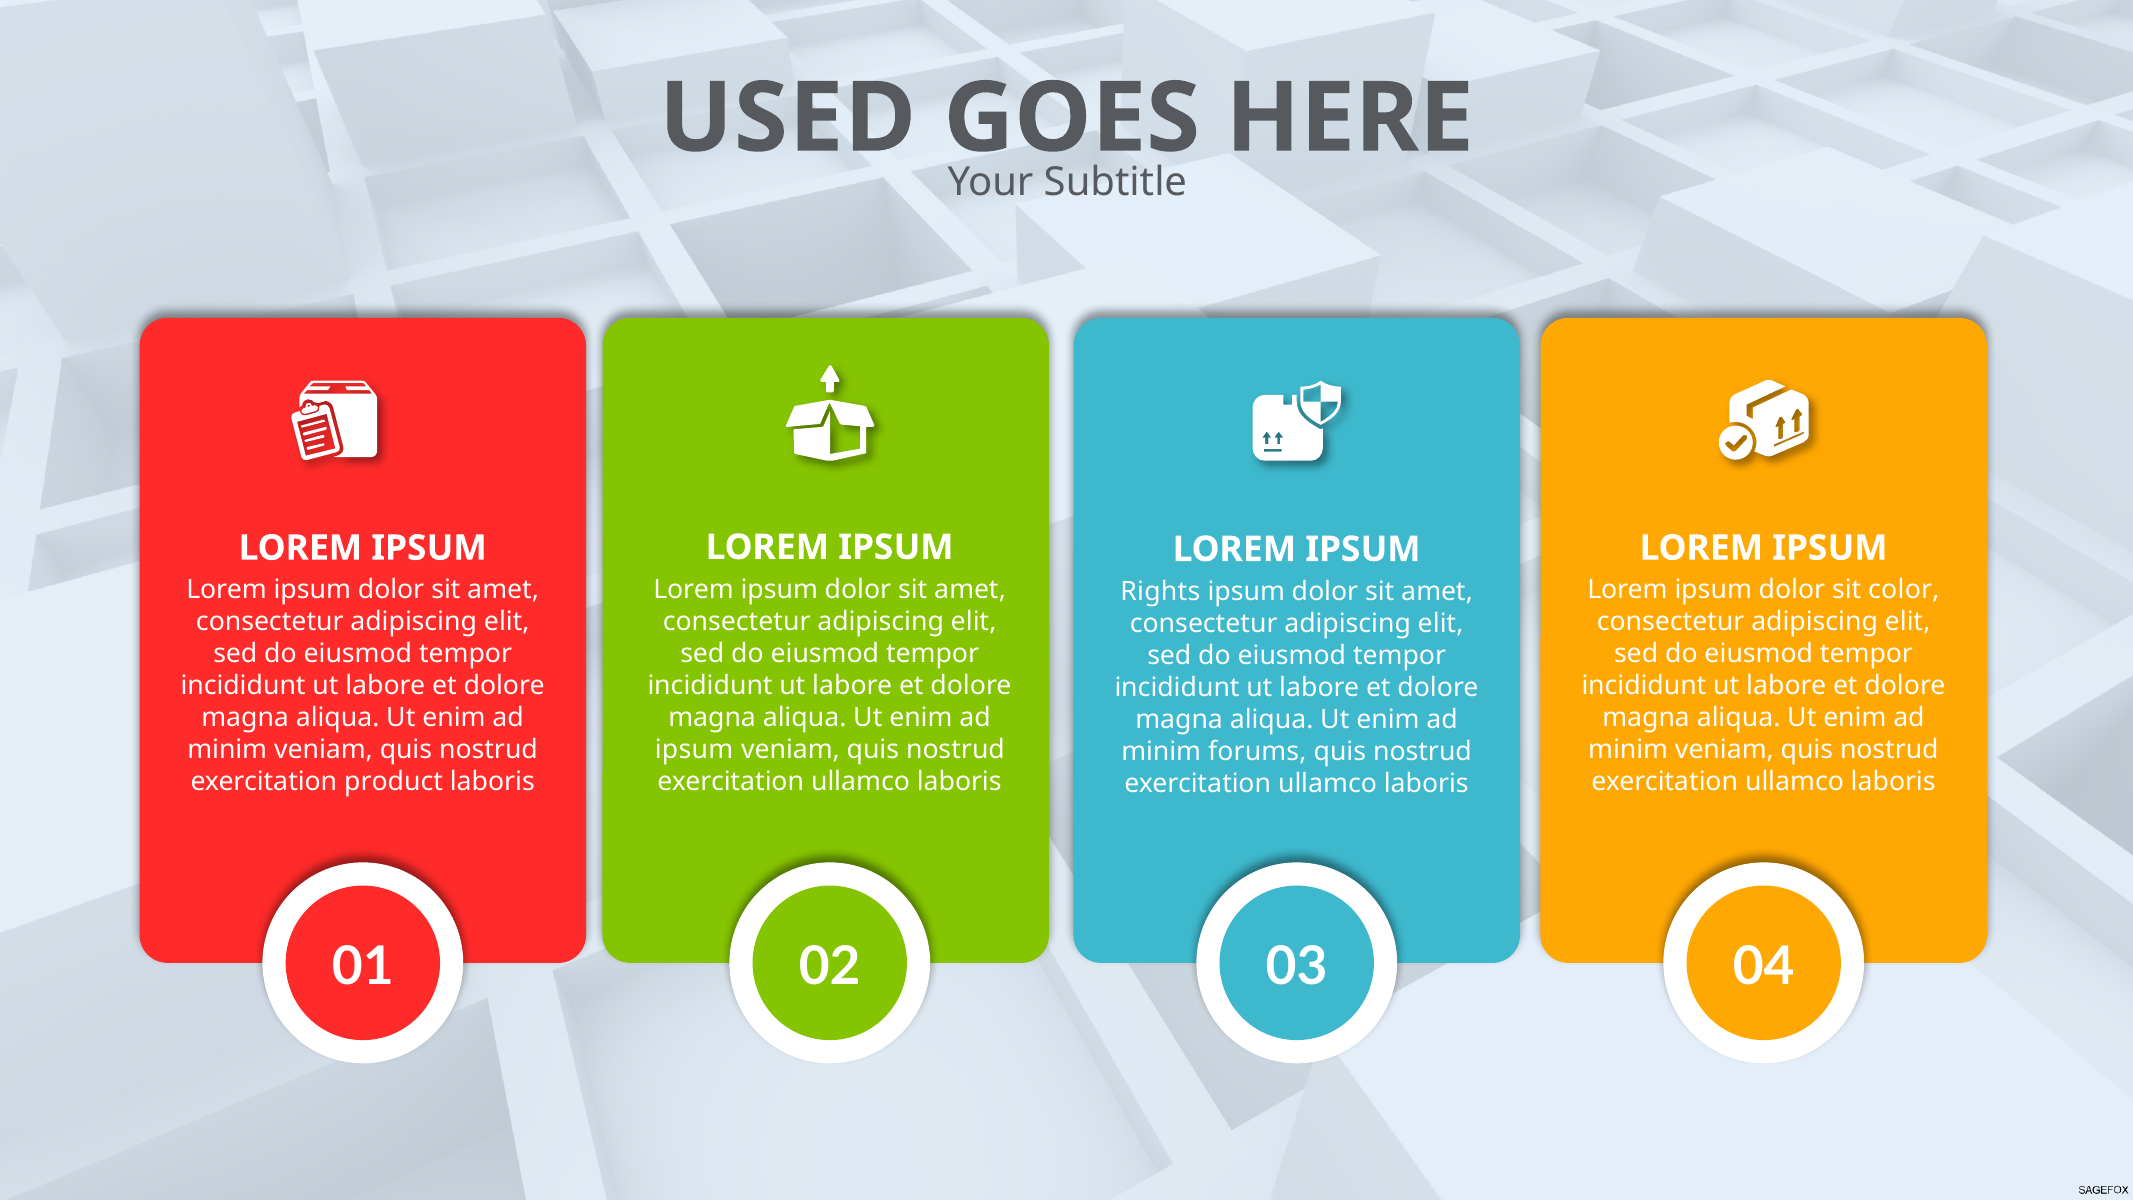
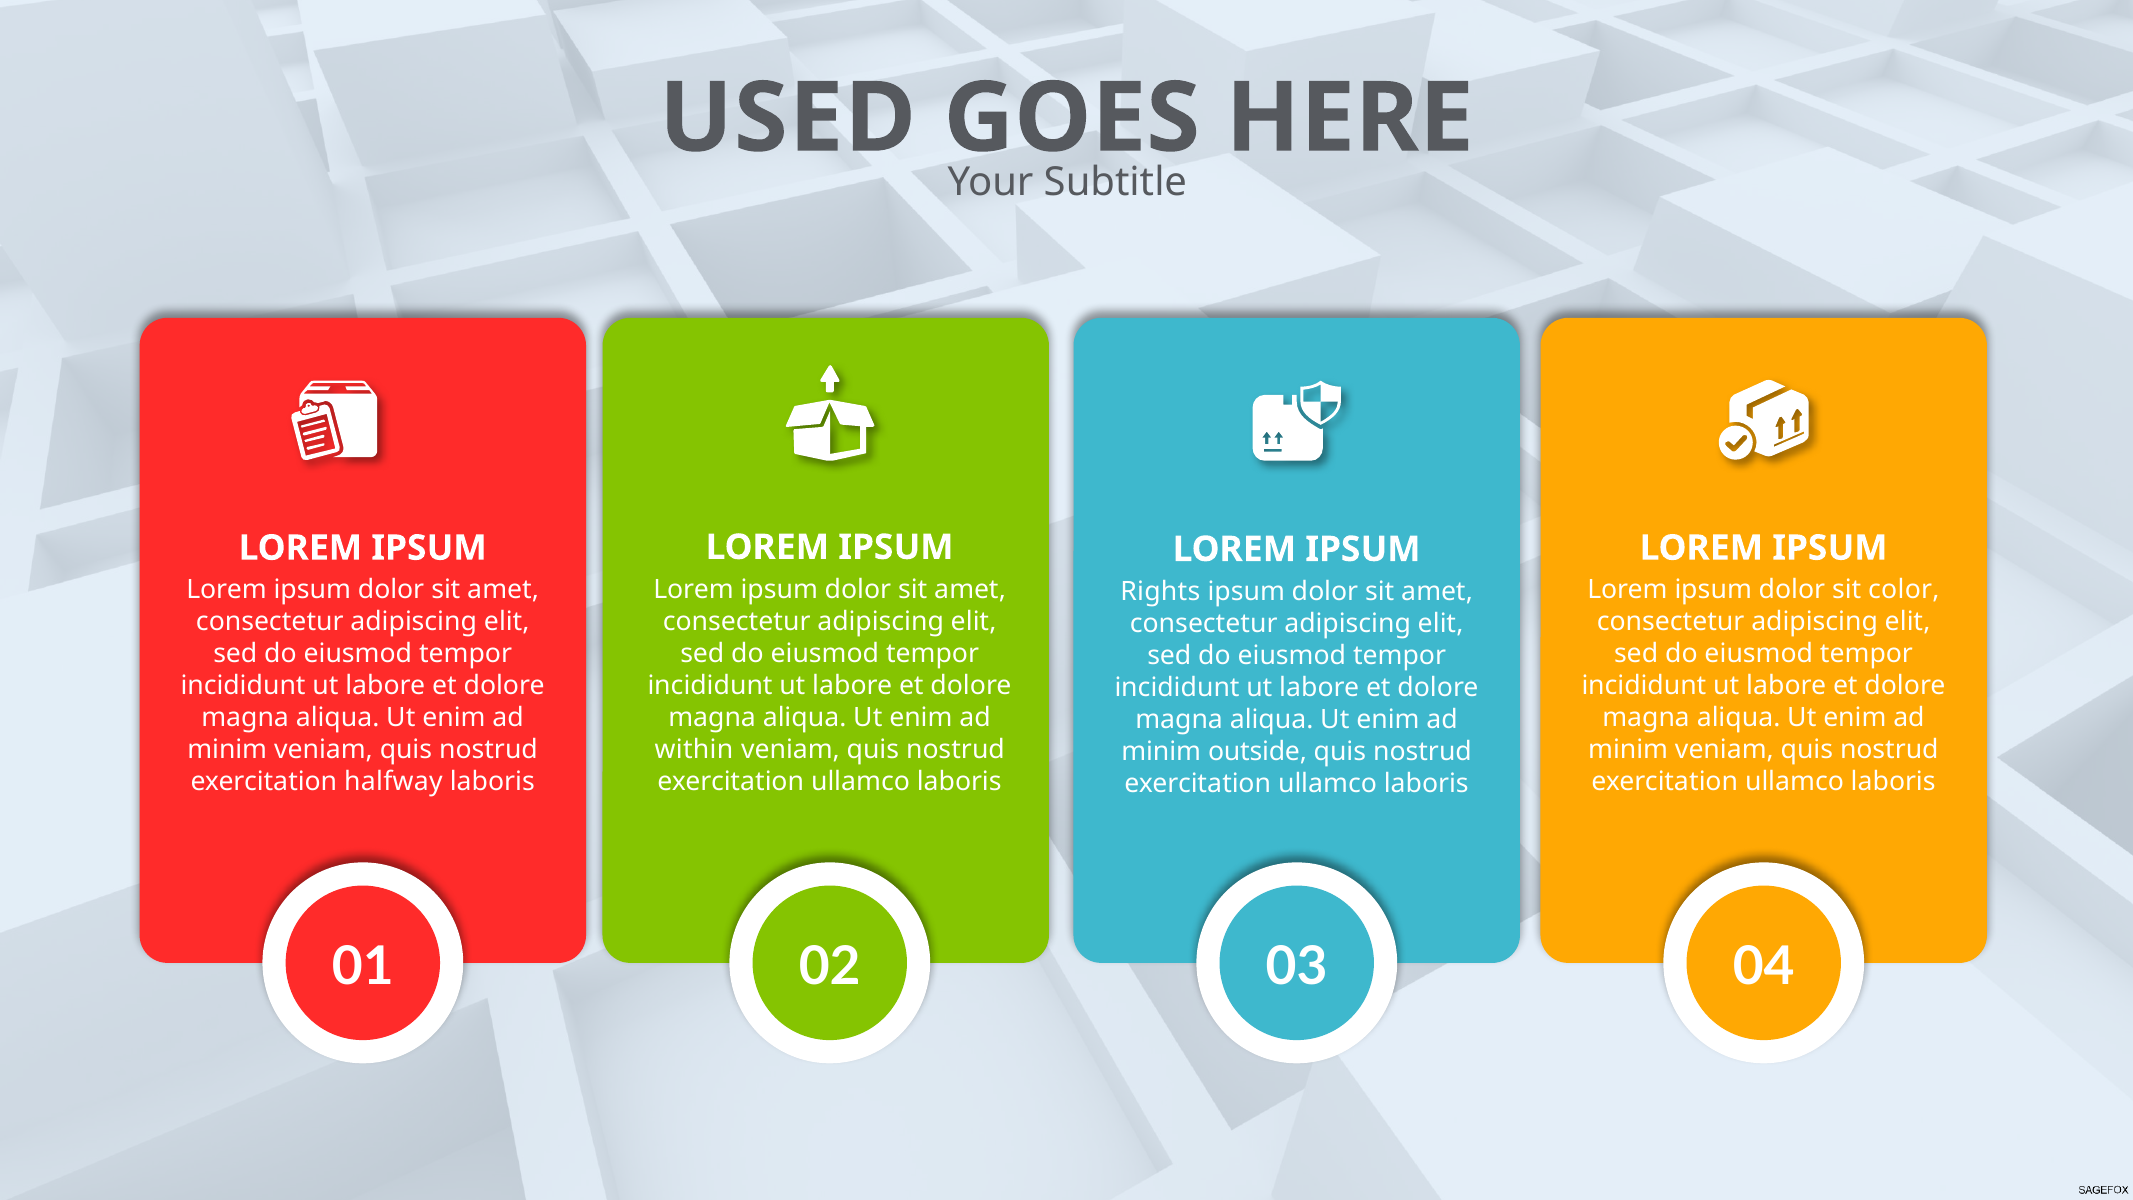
ipsum: ipsum -> within (694, 749)
forums: forums -> outside (1257, 751)
product: product -> halfway (393, 782)
